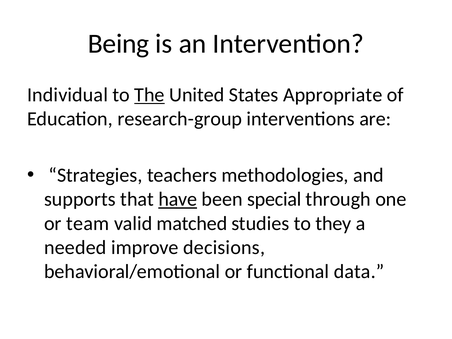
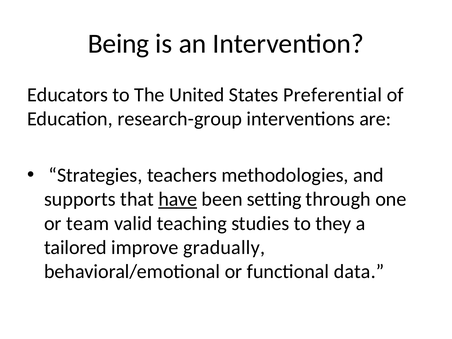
Individual: Individual -> Educators (68, 95)
The underline: present -> none (149, 95)
Appropriate: Appropriate -> Preferential (333, 95)
special: special -> setting (274, 199)
matched: matched -> teaching (192, 223)
needed: needed -> tailored (75, 248)
decisions: decisions -> gradually (224, 248)
